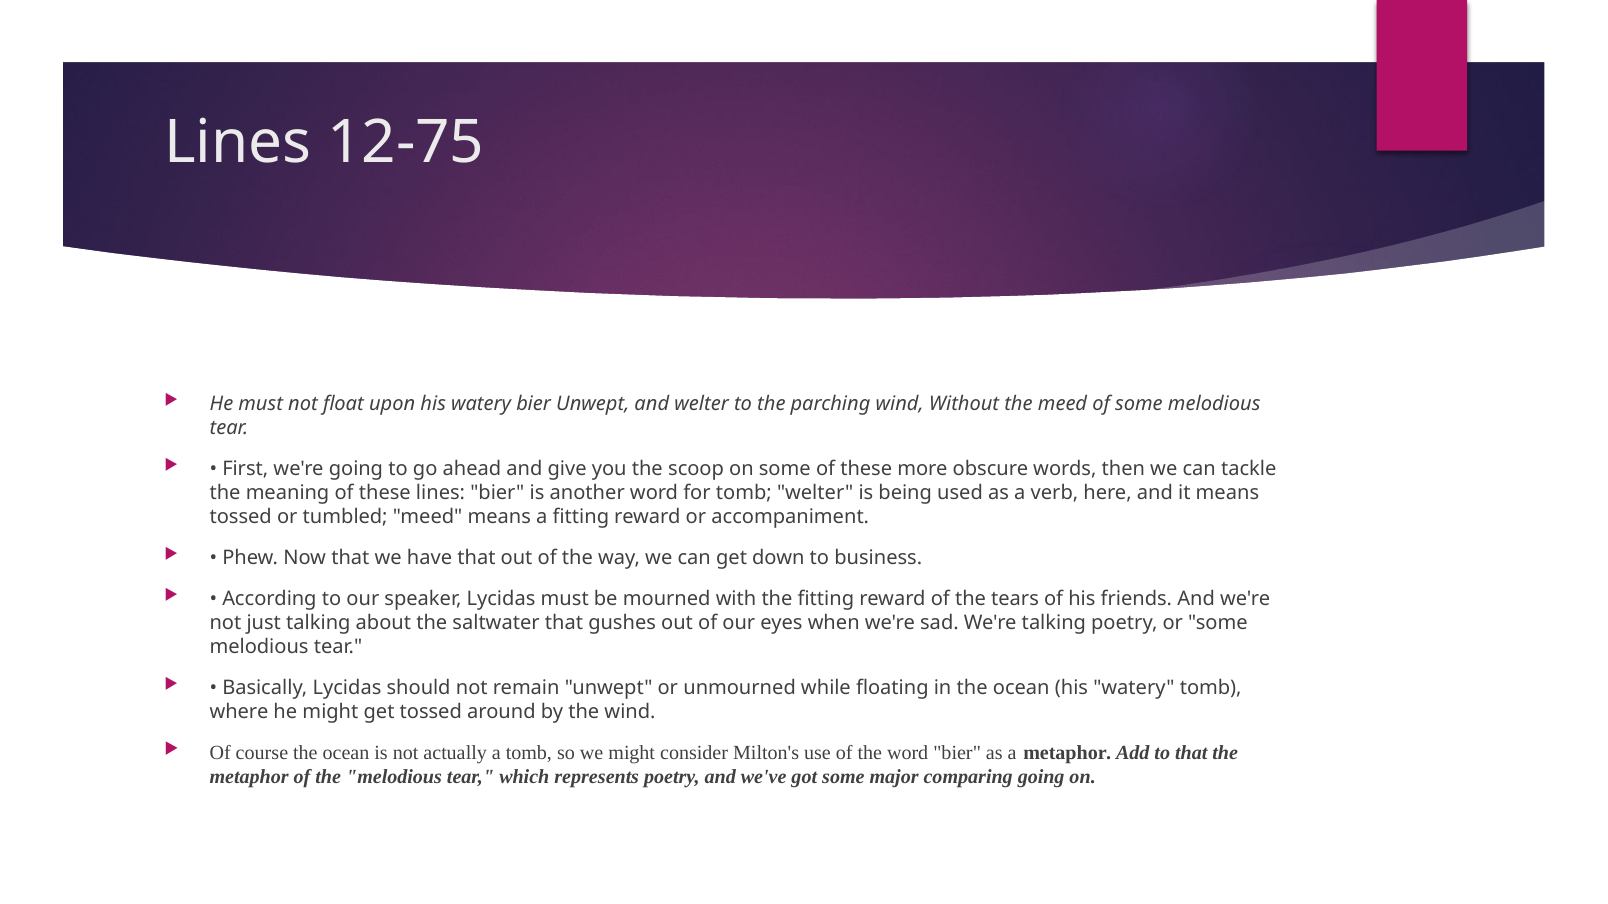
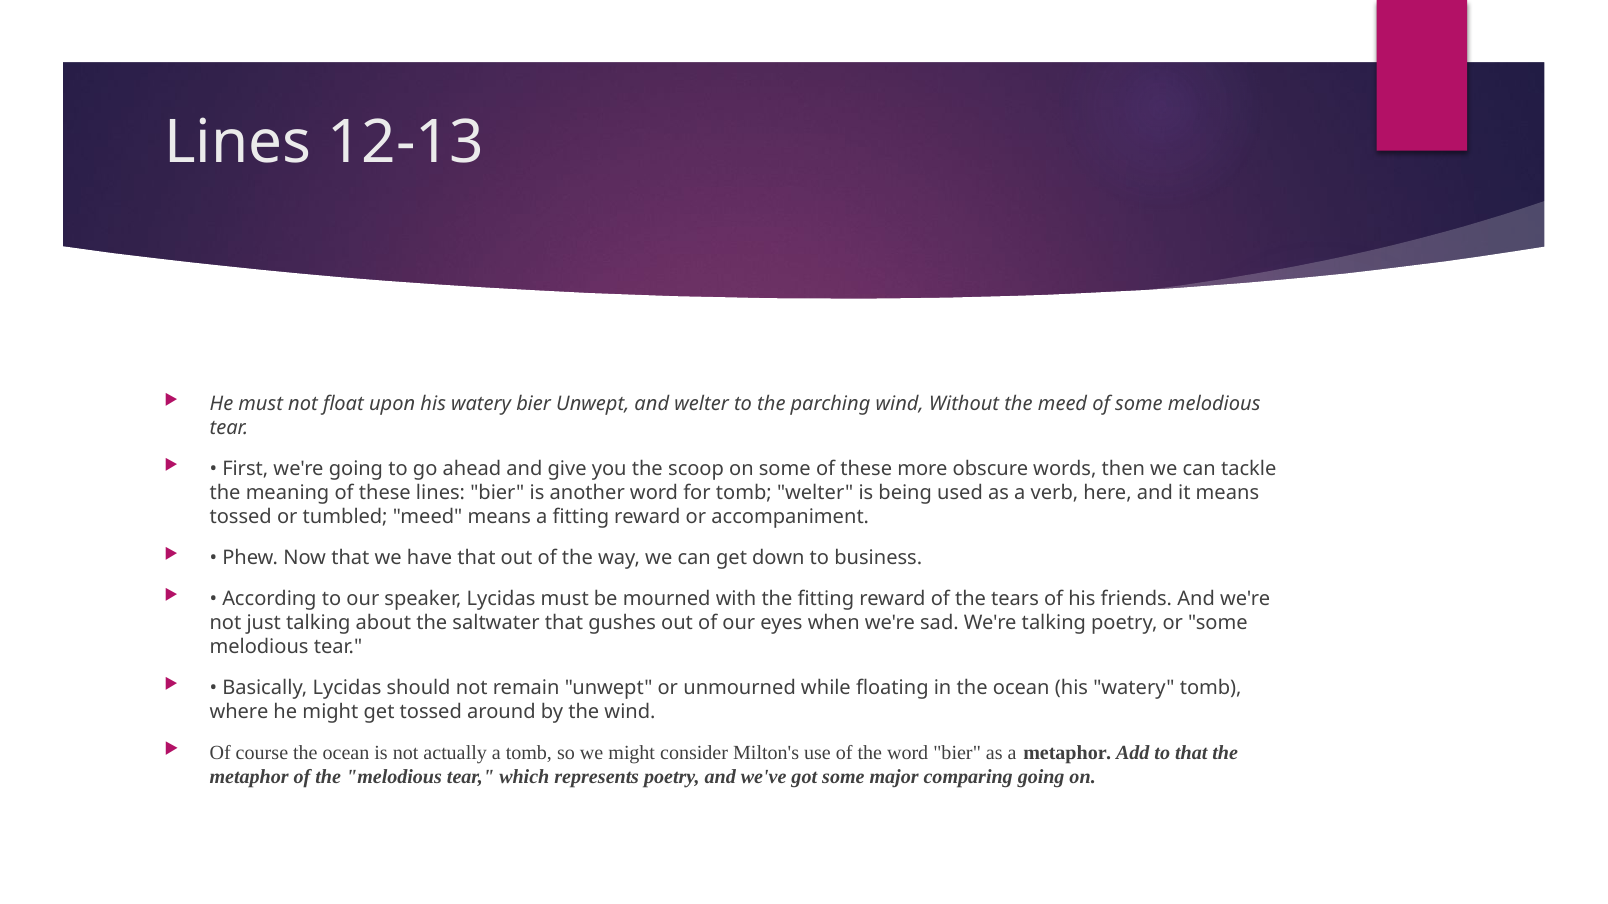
12-75: 12-75 -> 12-13 (406, 143)
